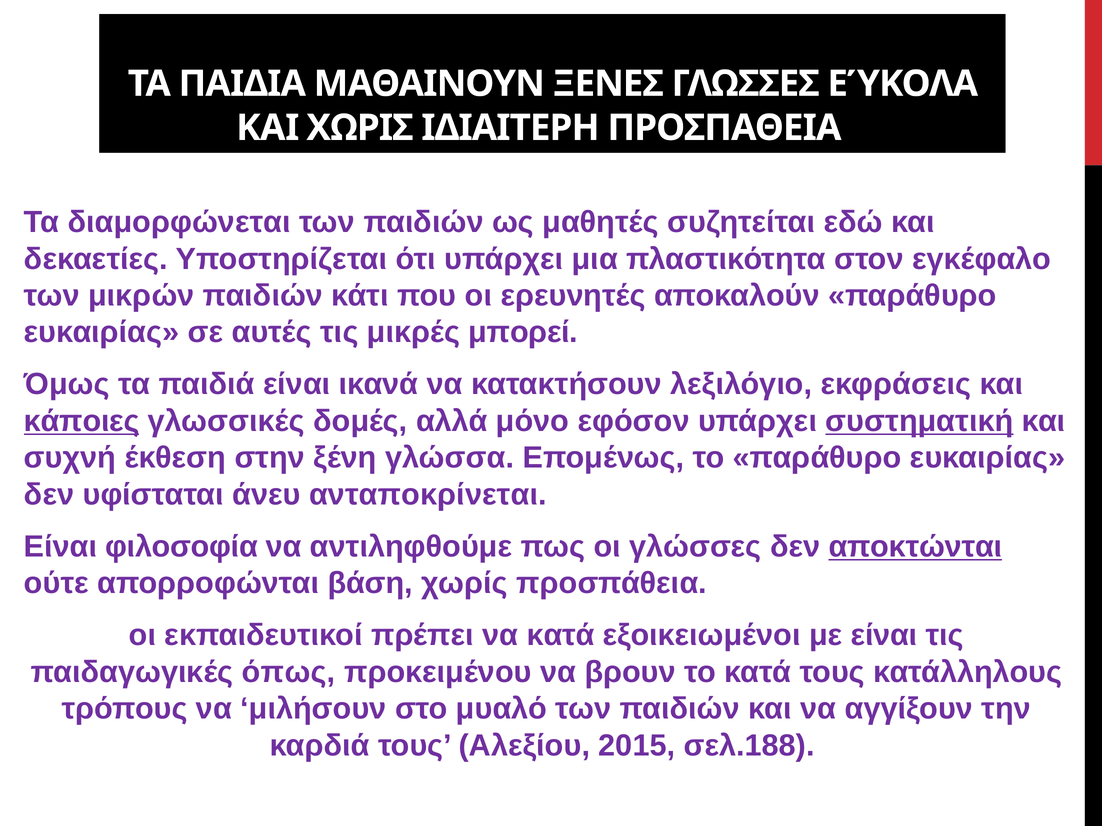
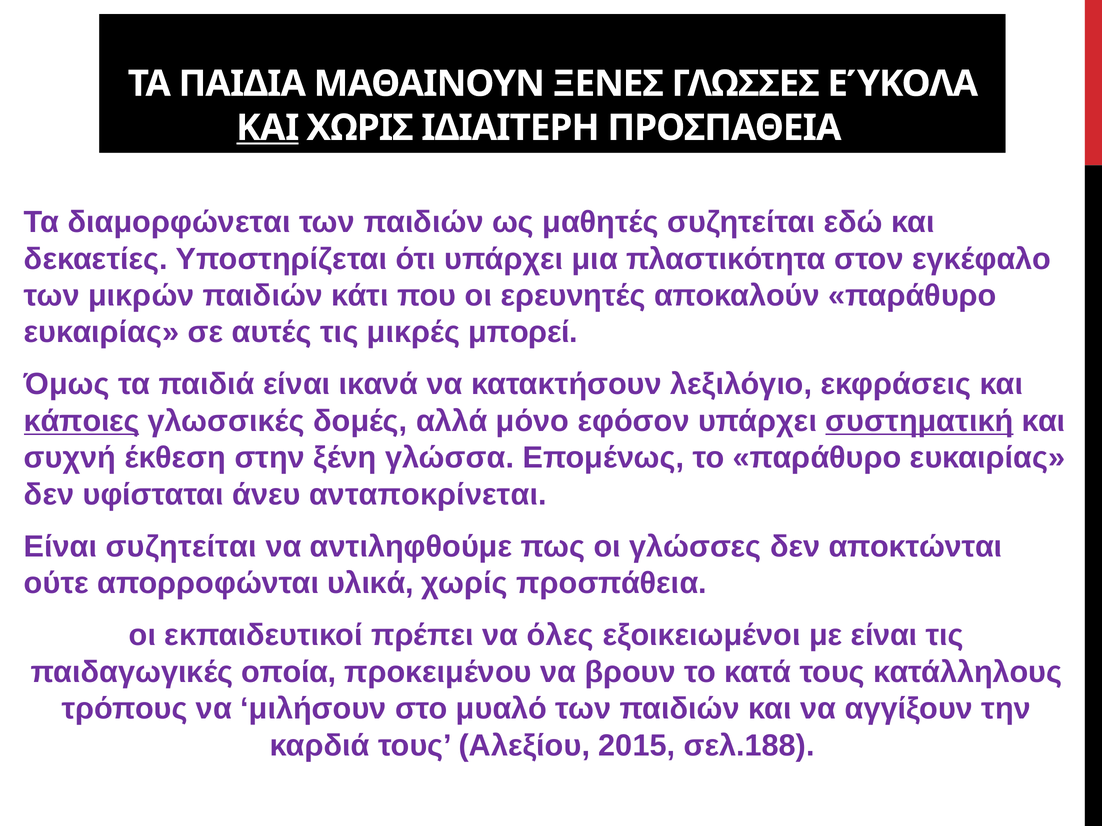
ΚΑΙ underline: none -> present (268, 128)
Είναι φιλοσοφία: φιλοσοφία -> συζητείται (181, 547)
αποκτώνται underline: present -> none (915, 547)
βάση: βάση -> υλικά (370, 584)
να κατά: κατά -> όλες (560, 636)
όπως: όπως -> οποία (289, 672)
